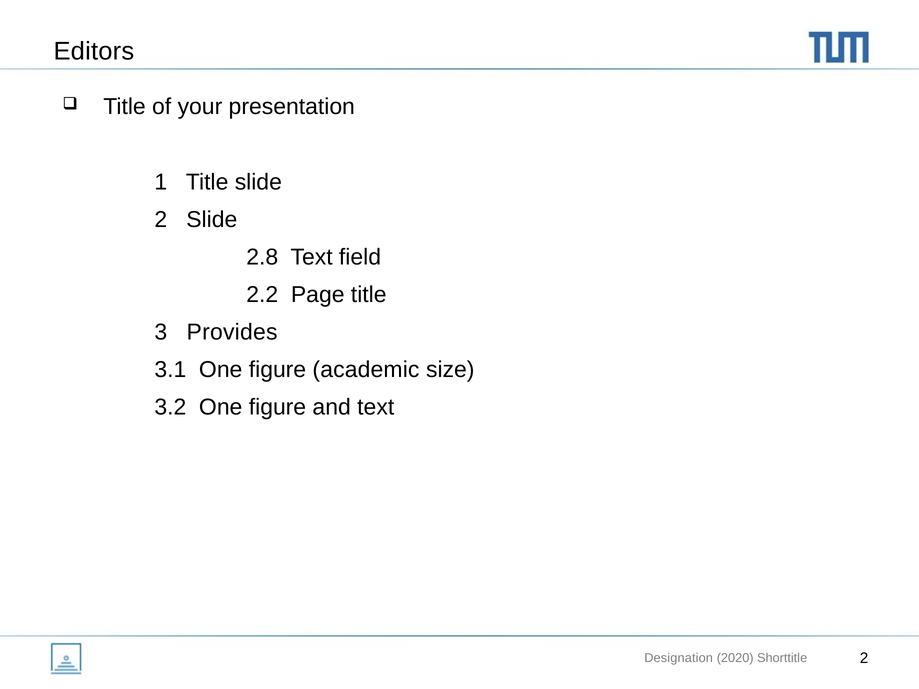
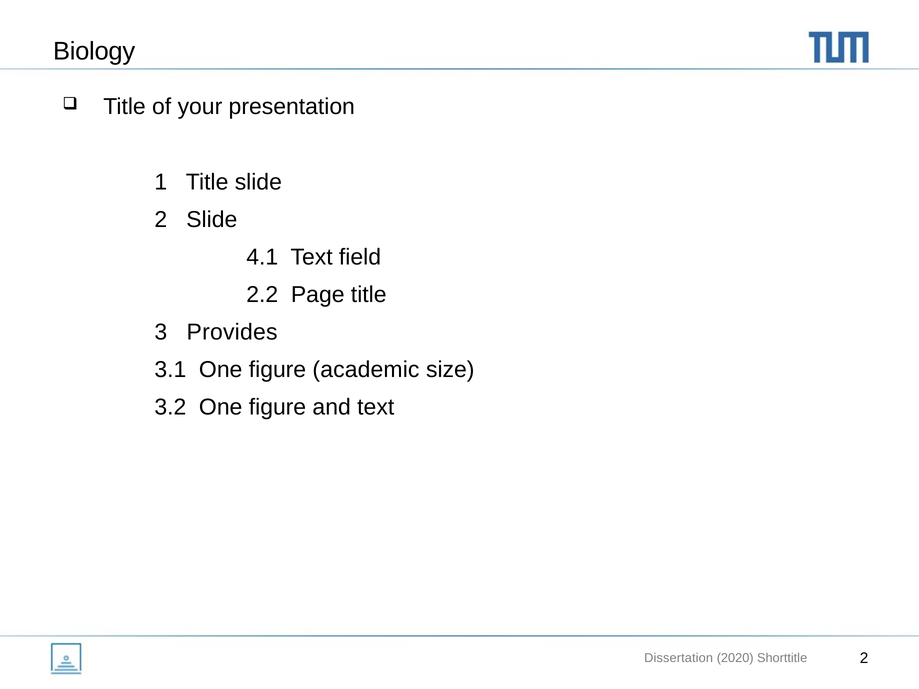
Editors: Editors -> Biology (94, 51)
2.8: 2.8 -> 4.1 (262, 257)
Designation: Designation -> Dissertation (679, 658)
